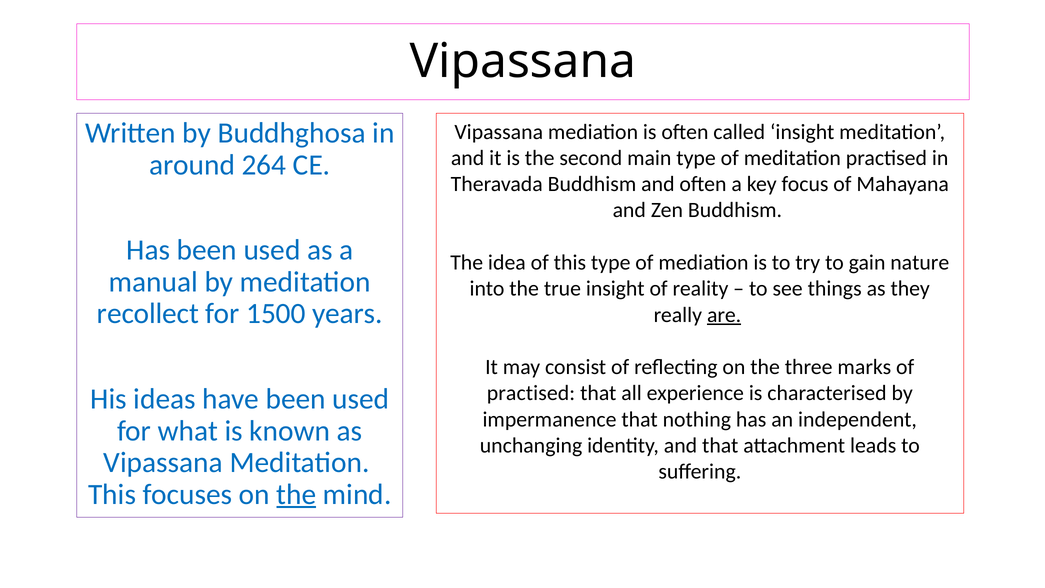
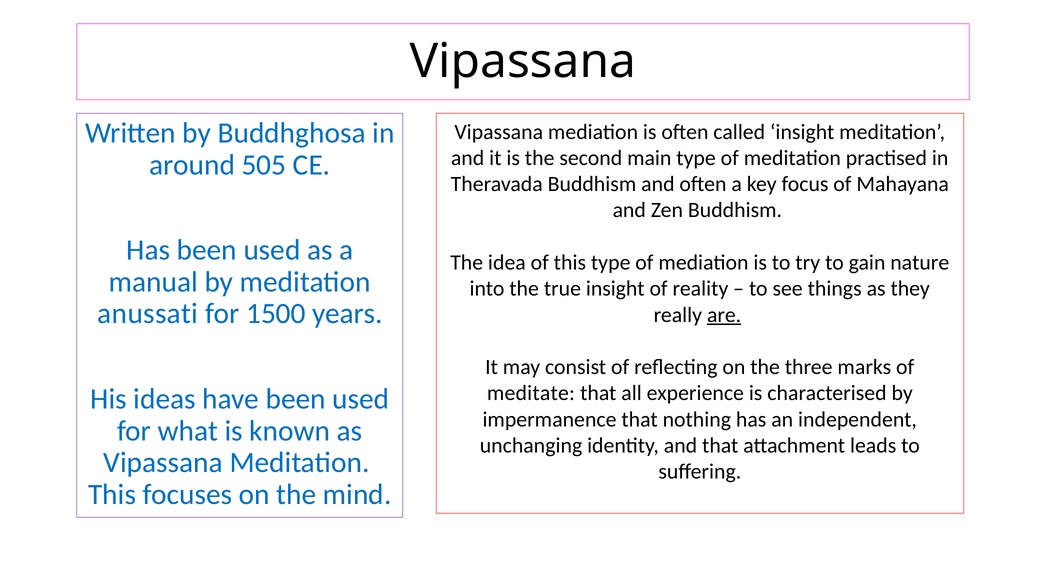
264: 264 -> 505 (264, 165)
recollect: recollect -> anussati (148, 314)
practised: practised -> meditate (531, 393)
the underline: present -> none (296, 494)
